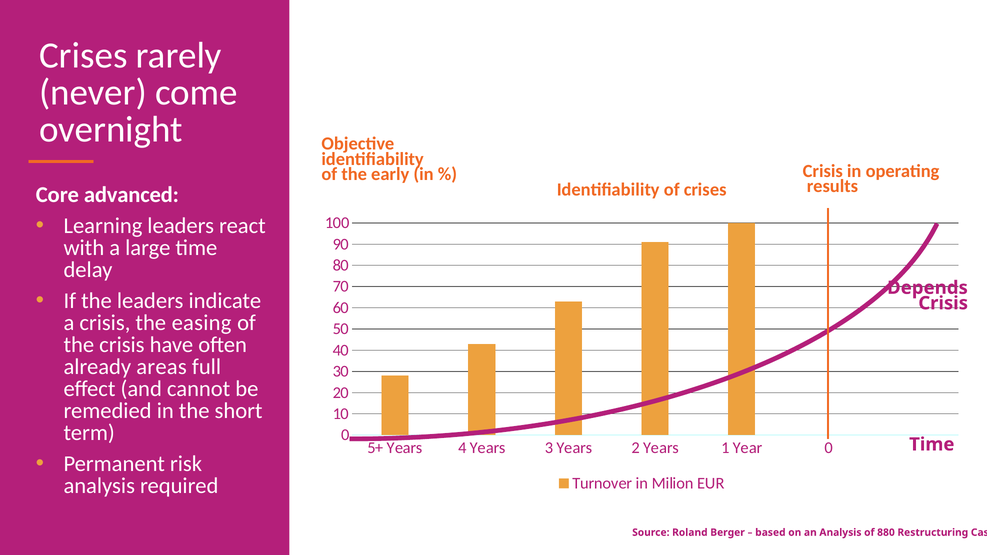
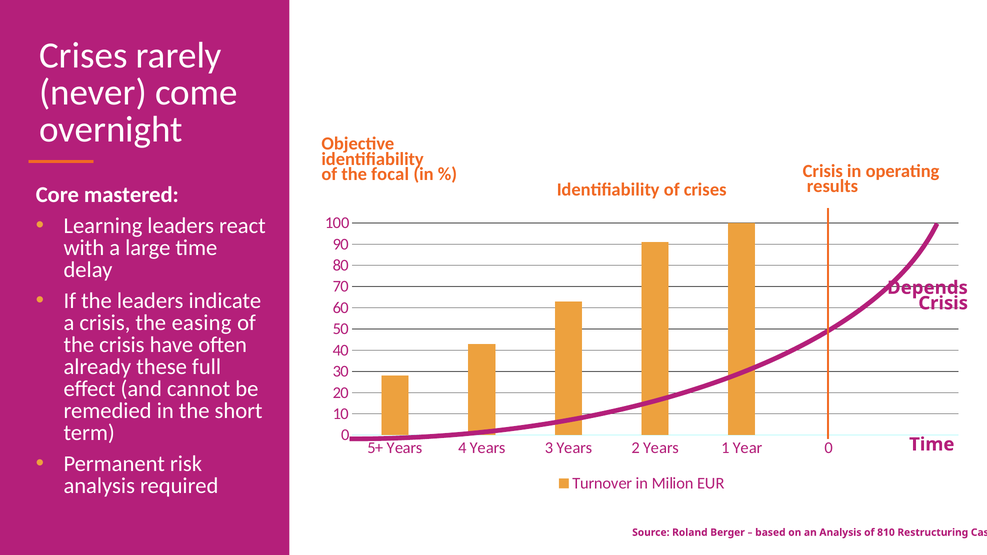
early: early -> focal (390, 174)
advanced: advanced -> mastered (131, 195)
areas: areas -> these (162, 367)
880: 880 -> 810 (886, 533)
